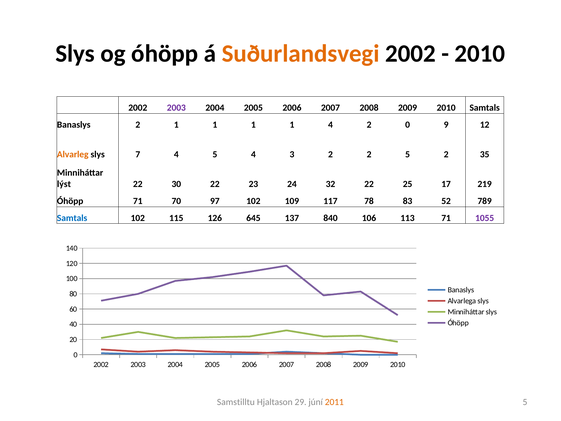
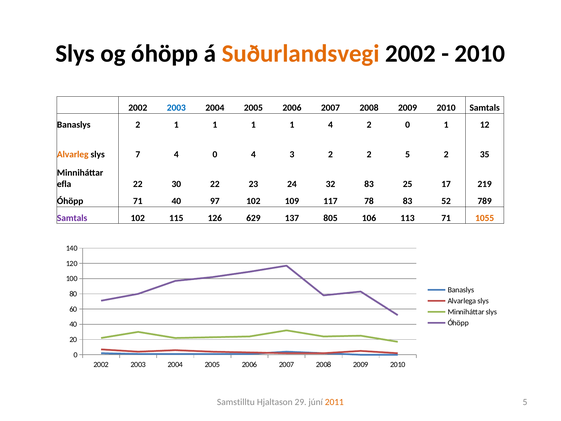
2003 colour: purple -> blue (176, 108)
0 9: 9 -> 1 (446, 125)
4 5: 5 -> 0 (215, 154)
lýst: lýst -> efla (64, 184)
32 22: 22 -> 83 (369, 184)
71 70: 70 -> 40 (176, 201)
Samtals colour: blue -> purple (72, 218)
645: 645 -> 629 (253, 218)
840: 840 -> 805 (330, 218)
1055 colour: purple -> orange (485, 218)
